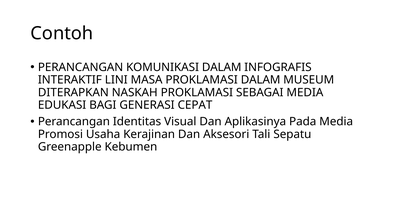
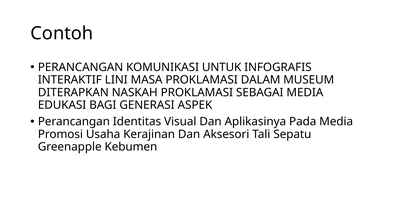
KOMUNIKASI DALAM: DALAM -> UNTUK (222, 67)
CEPAT: CEPAT -> ASPEK (195, 105)
